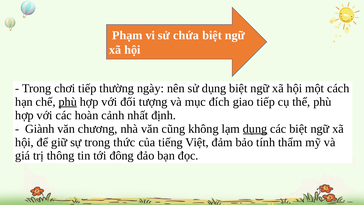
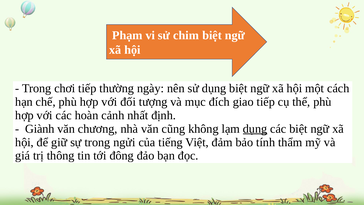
chứa: chứa -> chim (186, 35)
phù underline: present -> none (68, 102)
thức: thức -> ngửi (124, 142)
